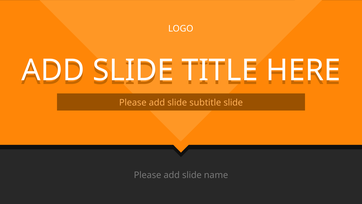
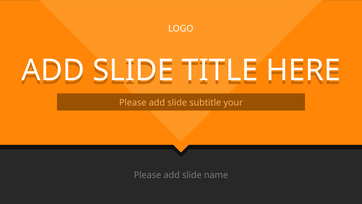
subtitle slide: slide -> your (233, 102)
